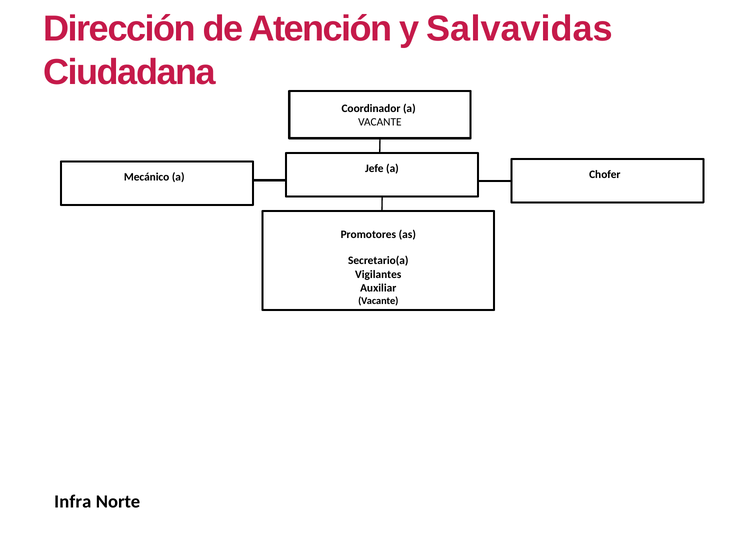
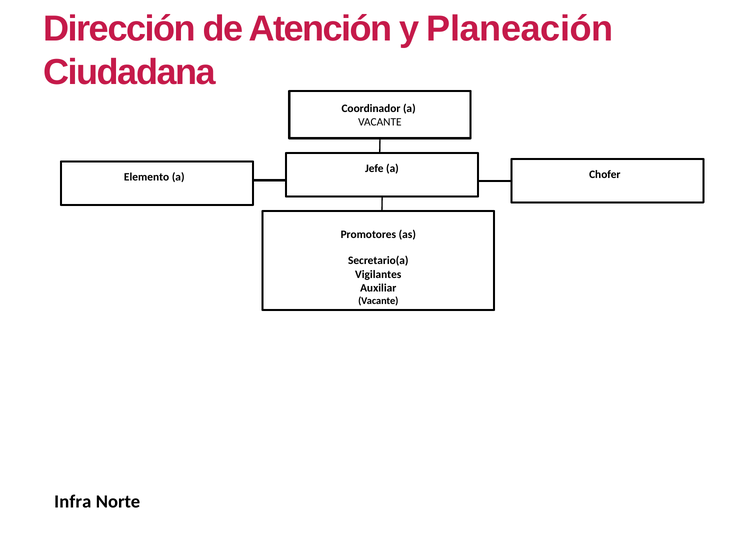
Salvavidas: Salvavidas -> Planeación (520, 29)
Mecánico: Mecánico -> Elemento (147, 177)
